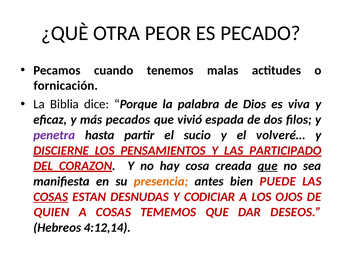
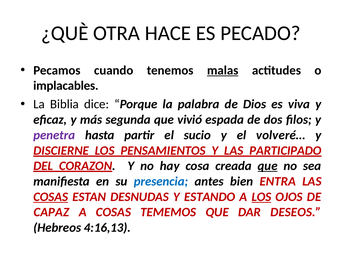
PEOR: PEOR -> HACE (168, 33)
malas underline: none -> present (223, 70)
fornicación: fornicación -> implacables (66, 86)
pecados: pecados -> segunda (128, 119)
presencia colour: orange -> blue (161, 181)
PUEDE: PUEDE -> ENTRA (278, 181)
CODICIAR: CODICIAR -> ESTANDO (210, 196)
LOS underline: none -> present (261, 196)
QUIEN: QUIEN -> CAPAZ (51, 212)
4:12,14: 4:12,14 -> 4:16,13 (107, 227)
